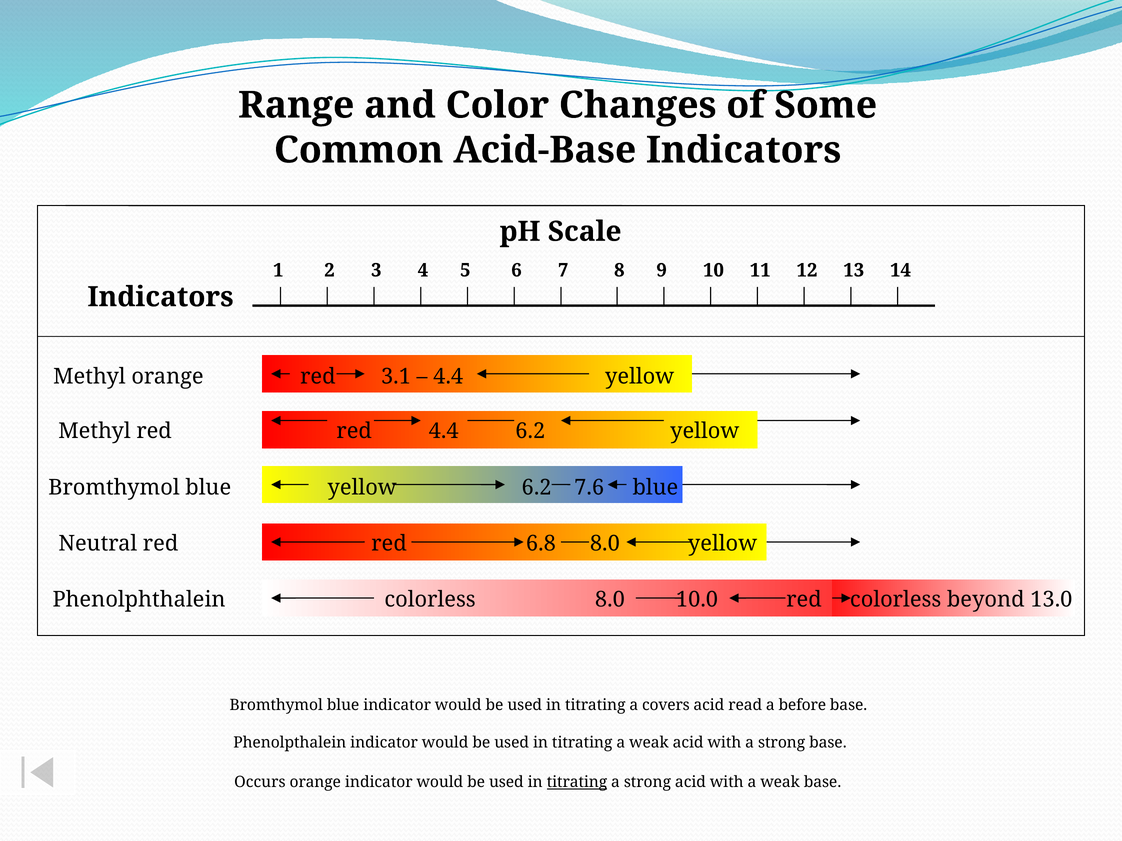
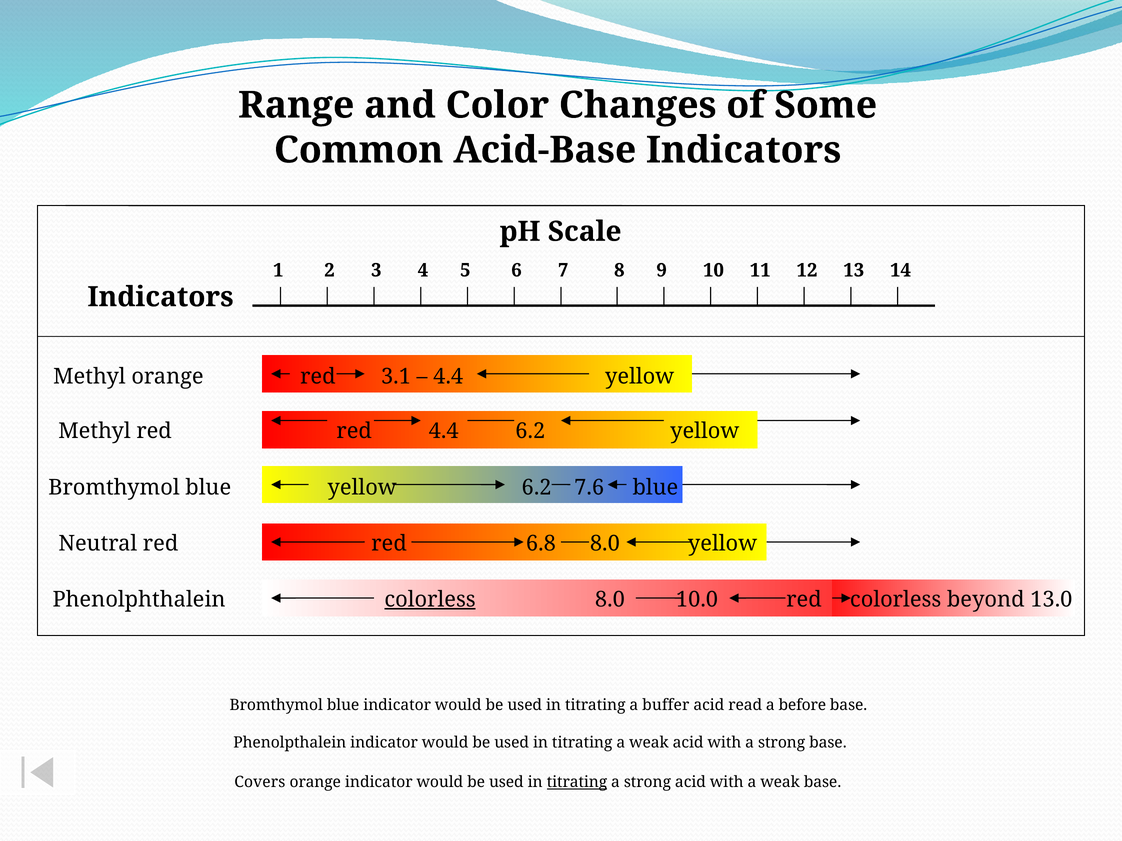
colorless underline: none -> present (430, 600)
covers: covers -> buffer (666, 706)
Occurs: Occurs -> Covers (260, 783)
